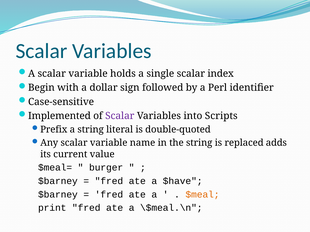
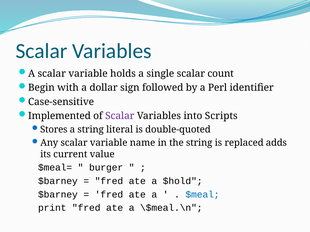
index: index -> count (221, 74)
Prefix: Prefix -> Stores (54, 130)
$have: $have -> $hold (183, 181)
$meal colour: orange -> blue (203, 195)
